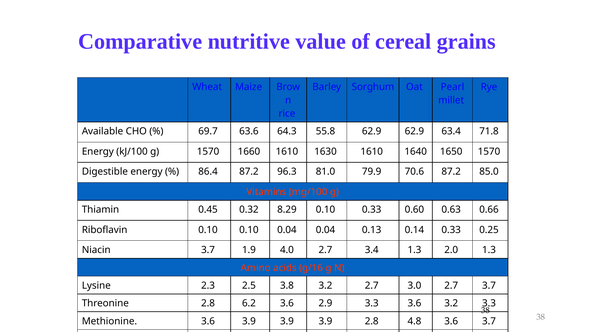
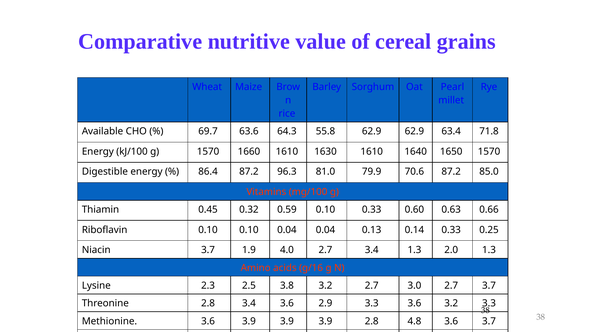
8.29: 8.29 -> 0.59 (287, 210)
2.8 6.2: 6.2 -> 3.4 (249, 303)
